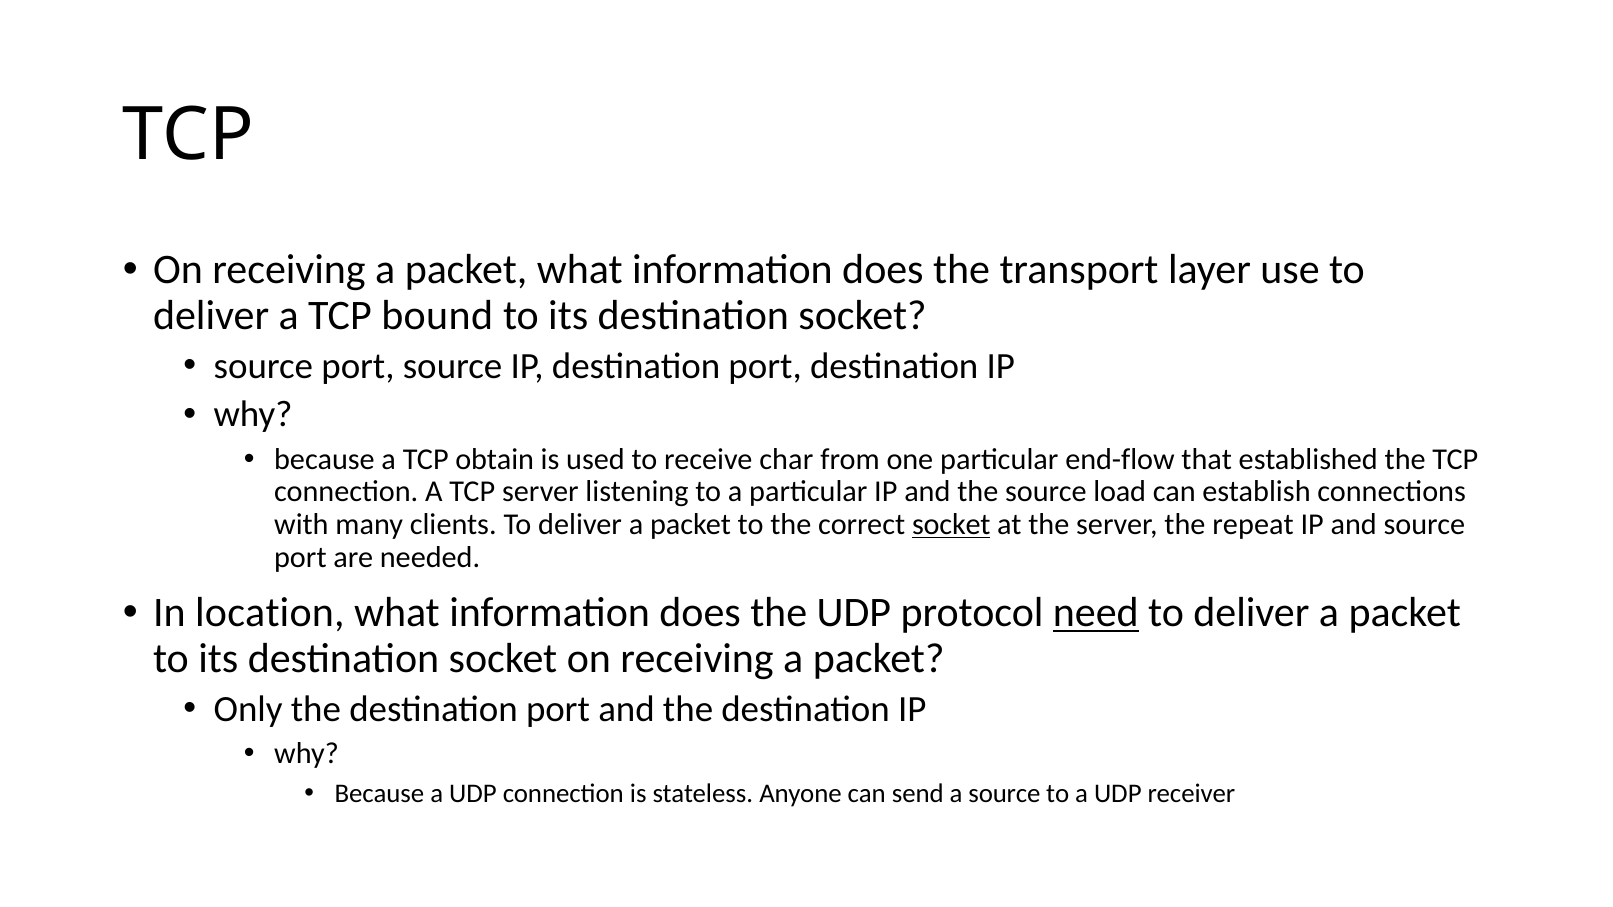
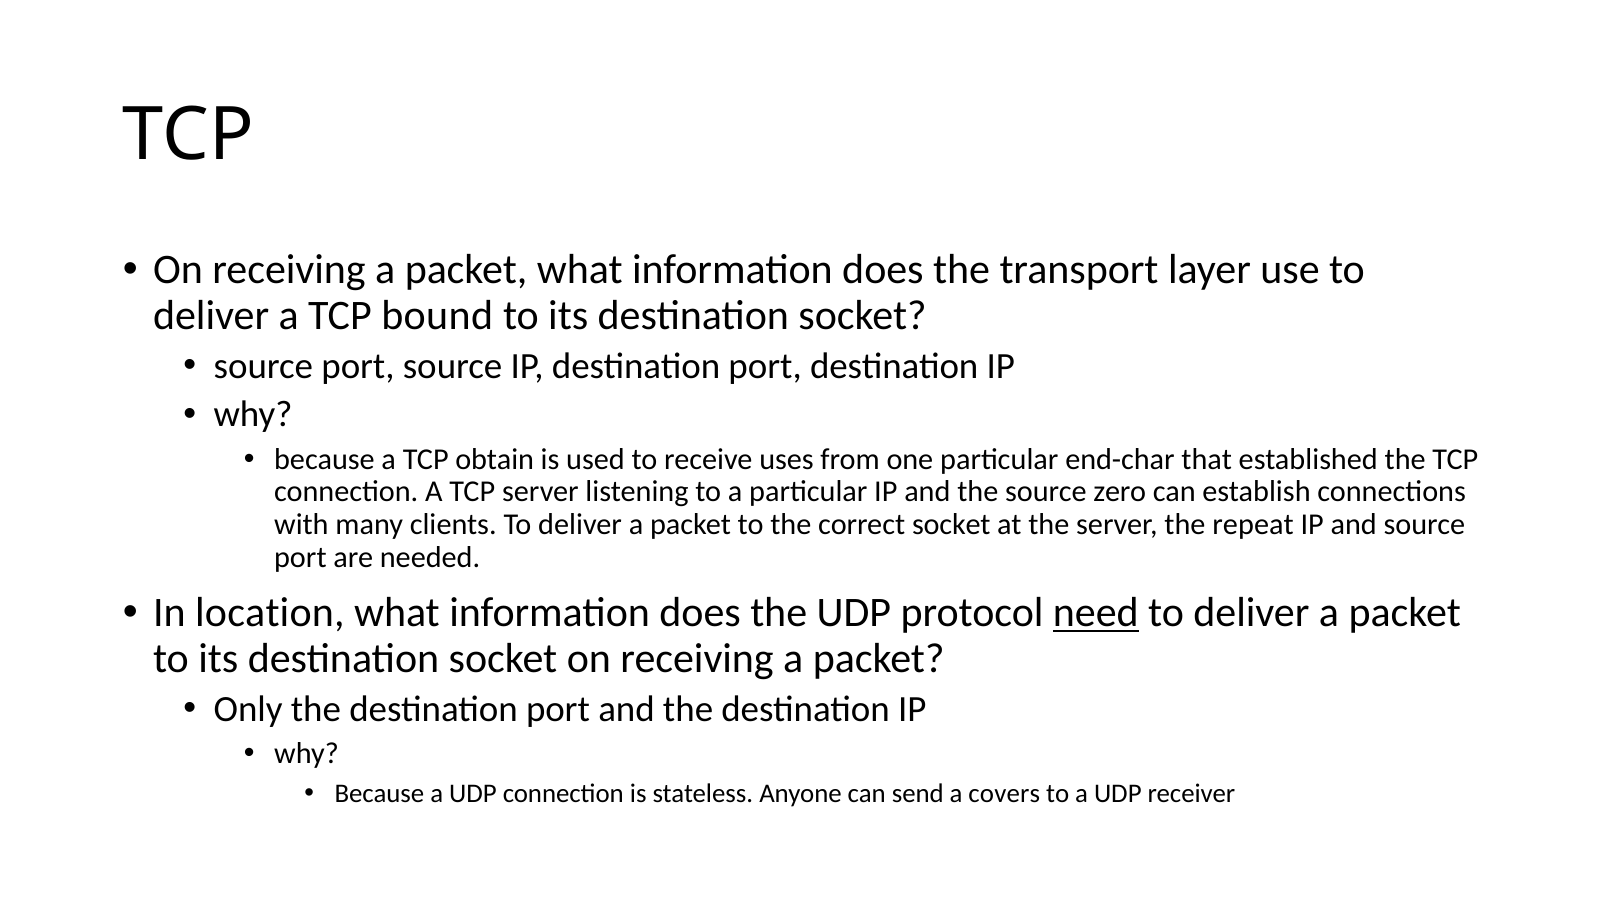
char: char -> uses (786, 459)
end-flow: end-flow -> end-char (1120, 459)
load: load -> zero (1120, 492)
socket underline: present -> none (951, 525)
a source: source -> covers (1004, 793)
